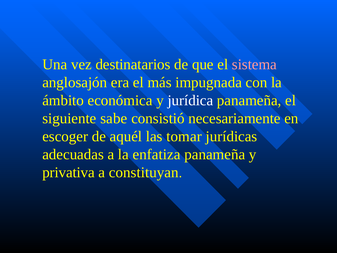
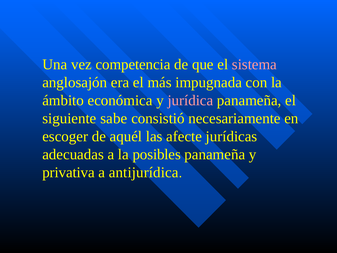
destinatarios: destinatarios -> competencia (133, 64)
jurídica colour: white -> pink (190, 100)
tomar: tomar -> afecte (184, 136)
enfatiza: enfatiza -> posibles (157, 154)
constituyan: constituyan -> antijurídica (144, 172)
